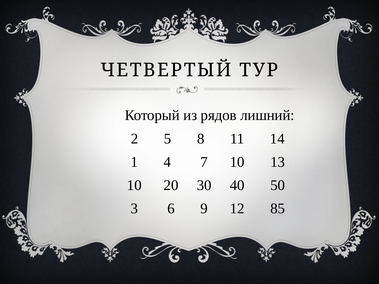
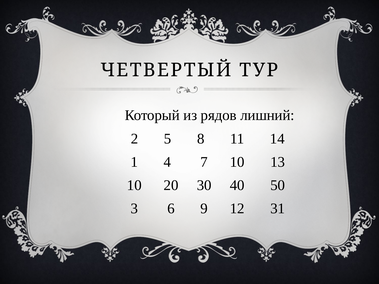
85: 85 -> 31 (278, 209)
